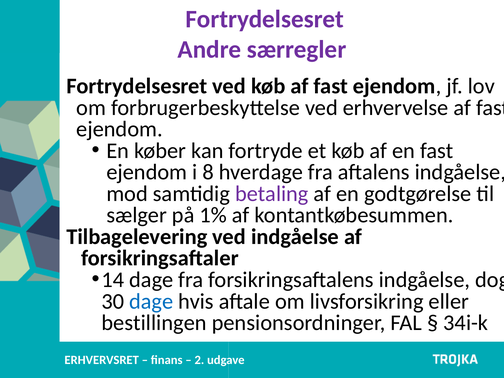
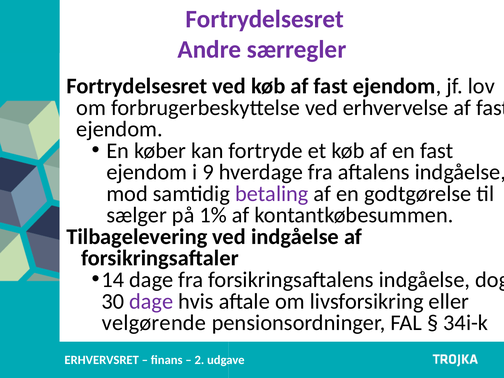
8: 8 -> 9 (208, 172)
dage colour: blue -> purple (151, 301)
bestillingen: bestillingen -> velgørende (154, 323)
